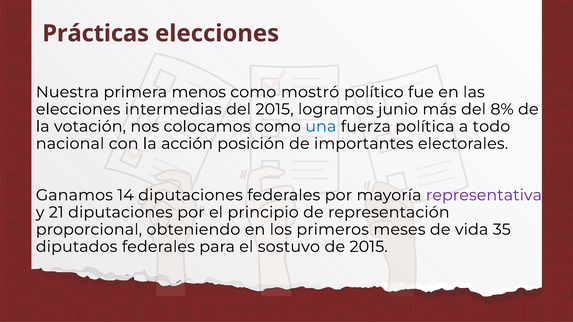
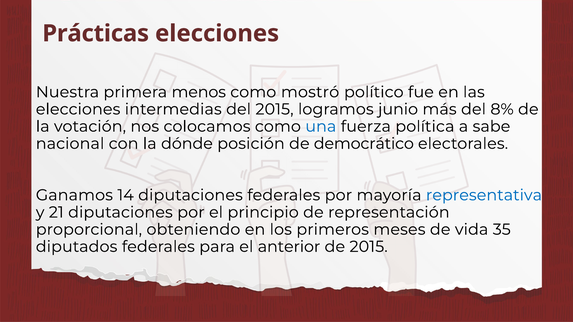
todo: todo -> sabe (491, 127)
acción: acción -> dónde (187, 144)
importantes: importantes -> democrático (364, 144)
representativa colour: purple -> blue (484, 195)
sostuvo: sostuvo -> anterior (289, 247)
